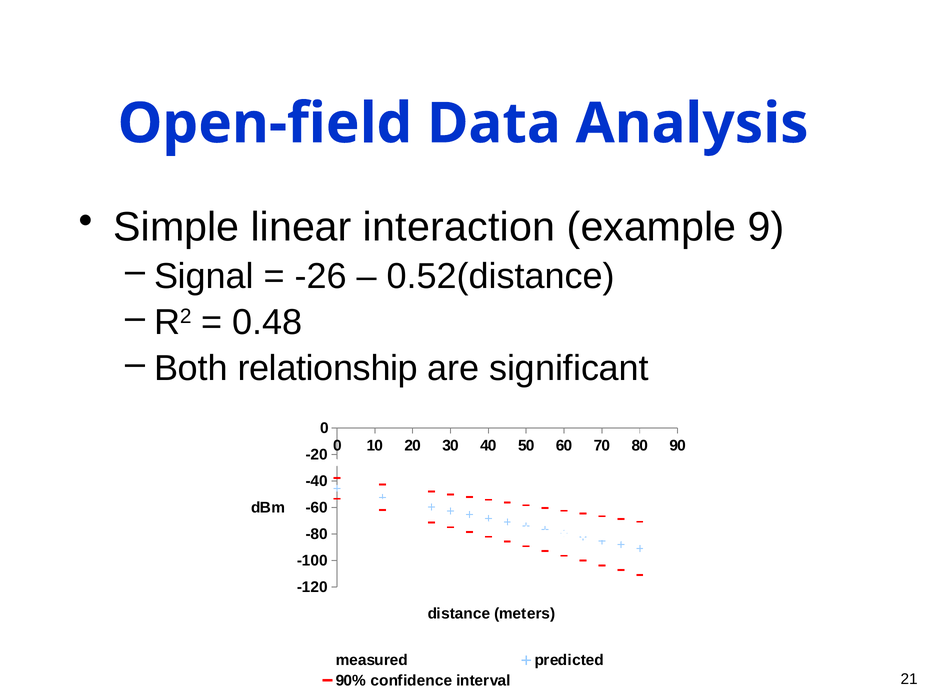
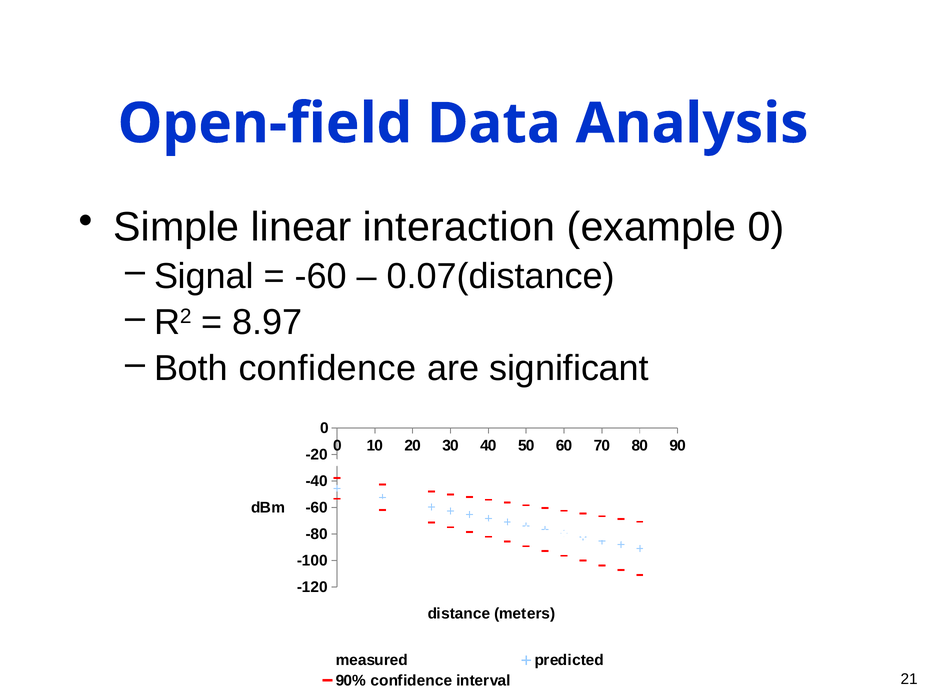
example 9: 9 -> 0 (766, 227)
-26: -26 -> -60 (321, 276)
0.52(distance: 0.52(distance -> 0.07(distance (501, 276)
0.48: 0.48 -> 8.97 (267, 323)
Both relationship: relationship -> confidence (327, 369)
